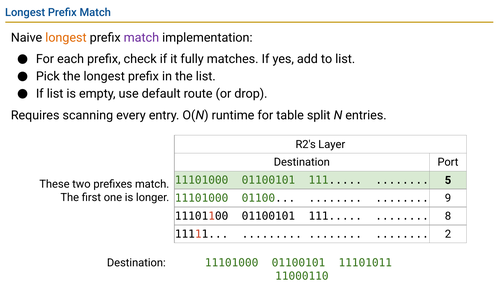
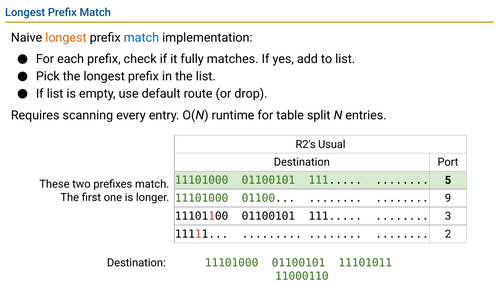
match colour: purple -> blue (141, 38)
Layer: Layer -> Usual (332, 144)
8: 8 -> 3 (448, 216)
